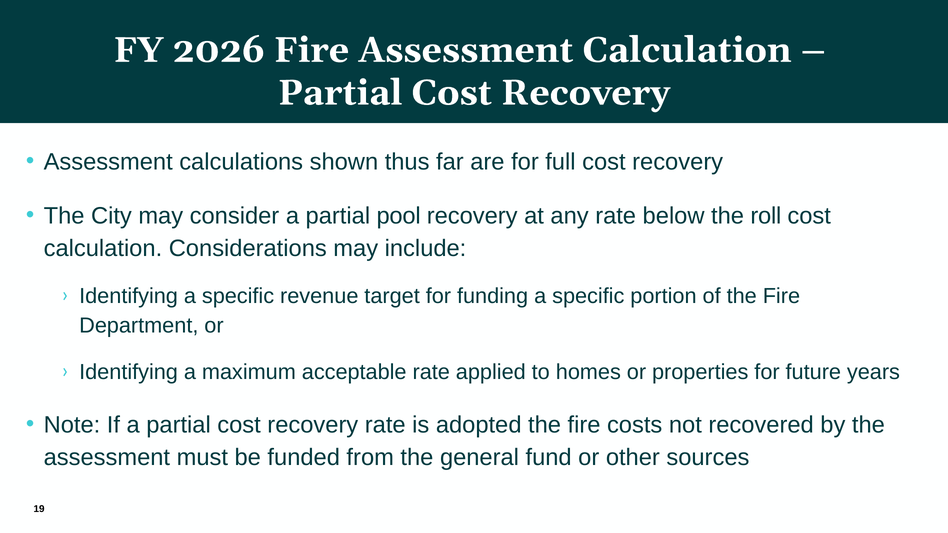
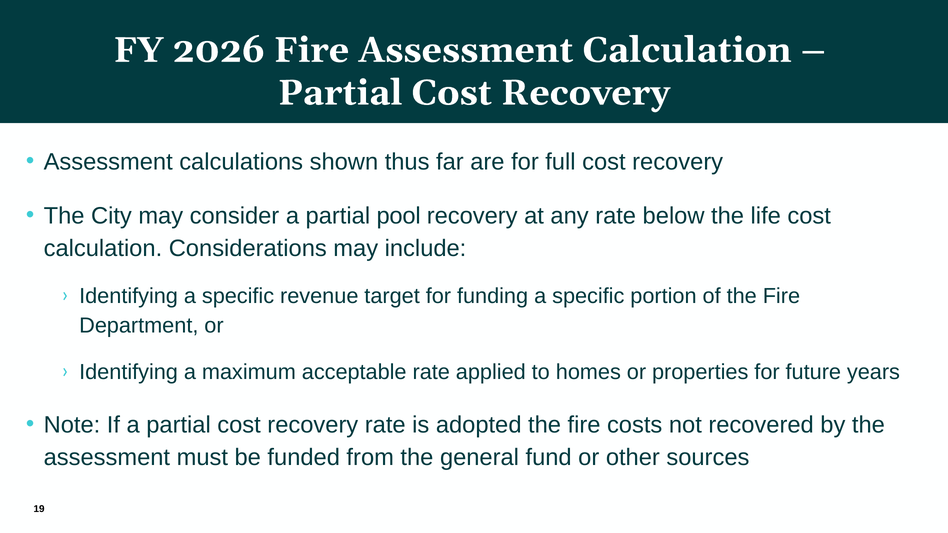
roll: roll -> life (766, 216)
